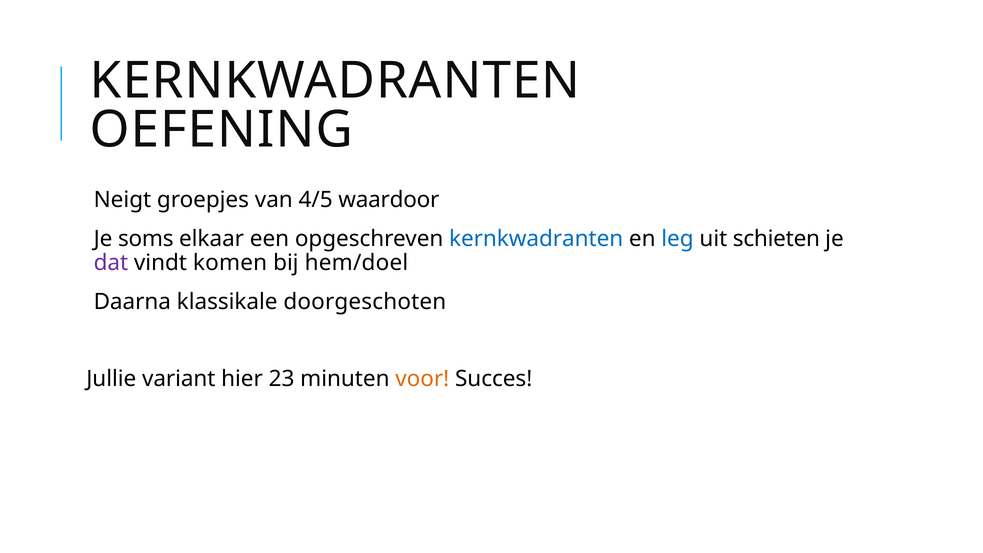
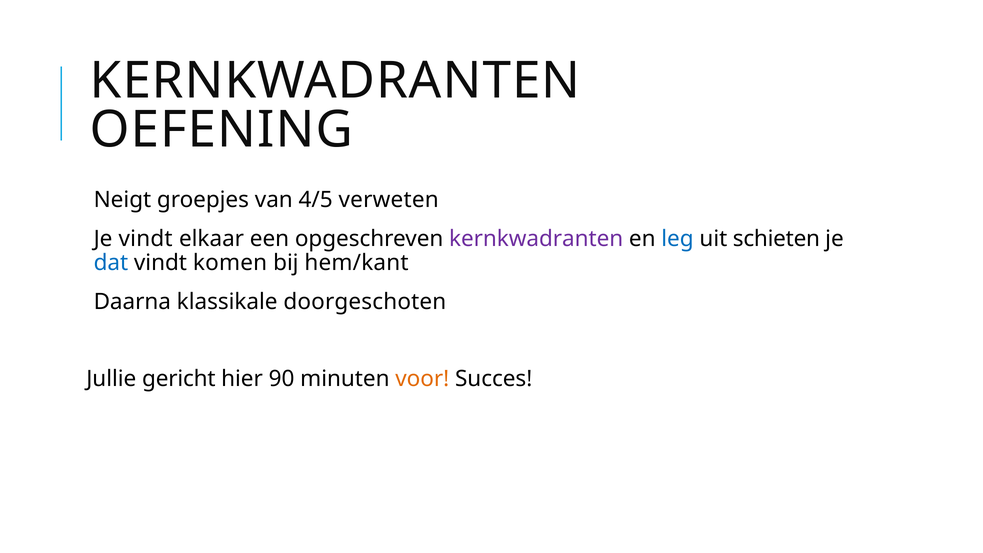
waardoor: waardoor -> verweten (389, 200)
Je soms: soms -> vindt (146, 239)
kernkwadranten colour: blue -> purple (536, 239)
dat colour: purple -> blue (111, 263)
hem/doel: hem/doel -> hem/kant (356, 263)
variant: variant -> gericht (179, 379)
23: 23 -> 90 (282, 379)
